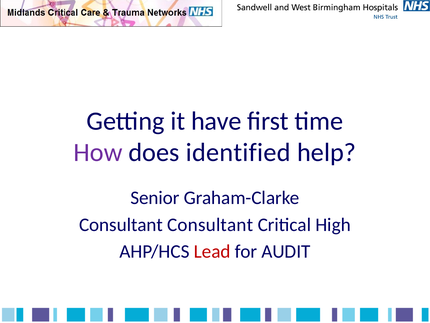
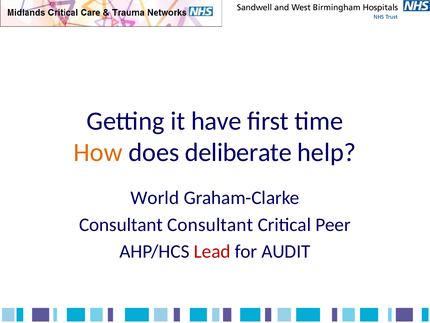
How colour: purple -> orange (98, 152)
identified: identified -> deliberate (238, 152)
Senior: Senior -> World (155, 198)
High: High -> Peer (333, 224)
